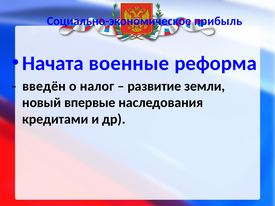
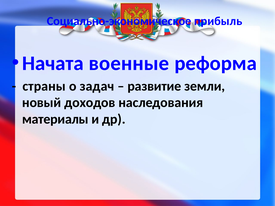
введён: введён -> страны (44, 86)
налог: налог -> задач (97, 86)
впервые: впервые -> доходов (90, 103)
кредитами: кредитами -> материалы (55, 119)
